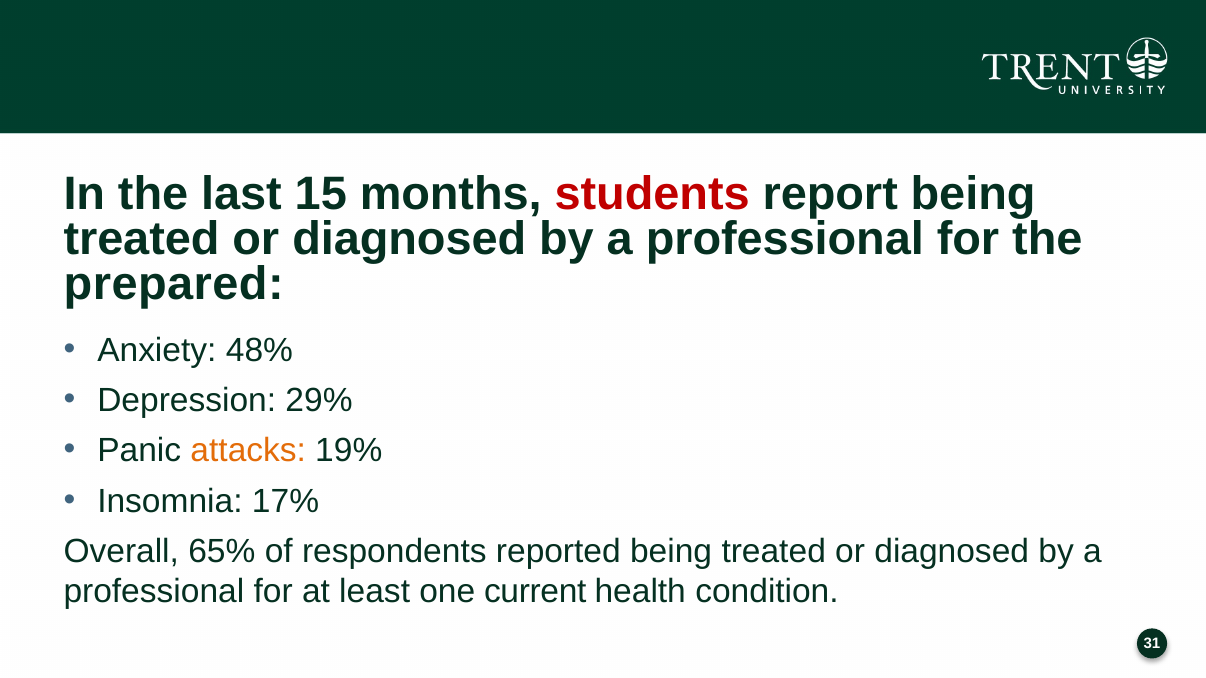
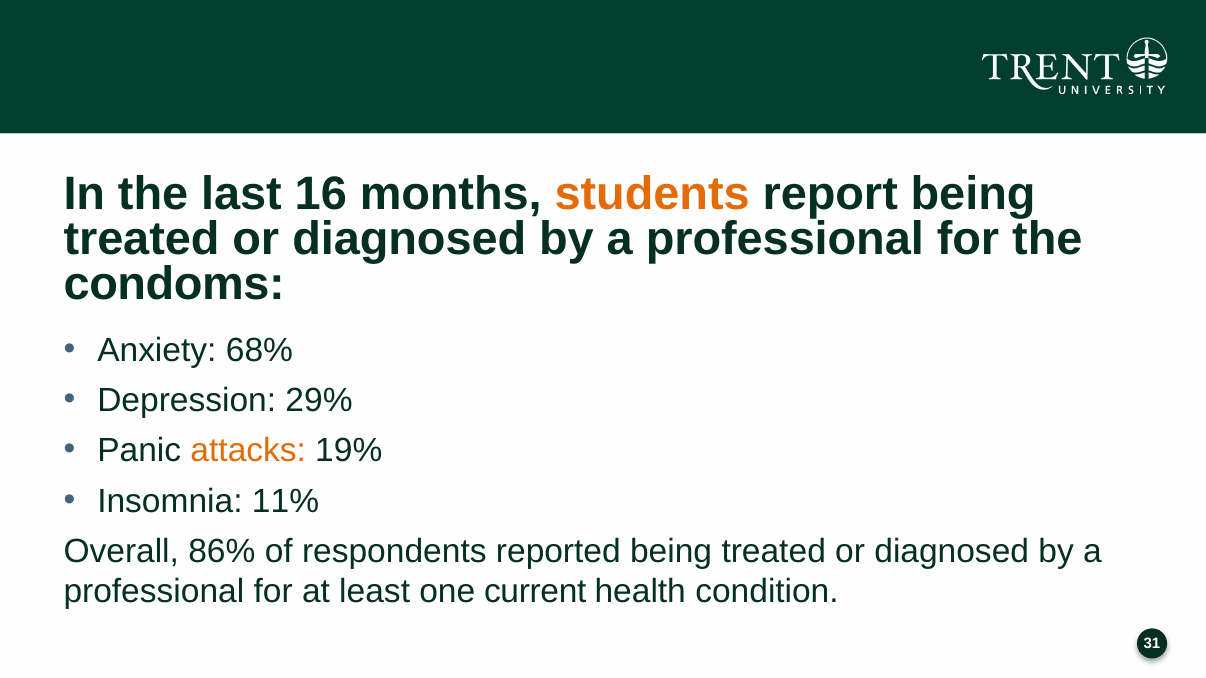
15: 15 -> 16 (321, 194)
students colour: red -> orange (652, 194)
prepared: prepared -> condoms (174, 285)
48%: 48% -> 68% (259, 350)
17%: 17% -> 11% (286, 501)
65%: 65% -> 86% (222, 552)
